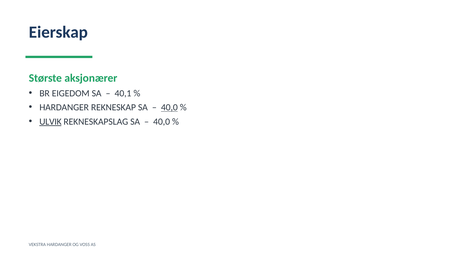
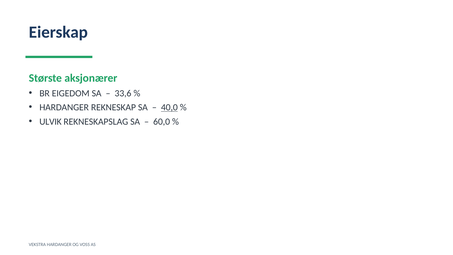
40,1: 40,1 -> 33,6 (123, 93)
ULVIK underline: present -> none (50, 121)
40,0: 40,0 -> 60,0 (162, 121)
